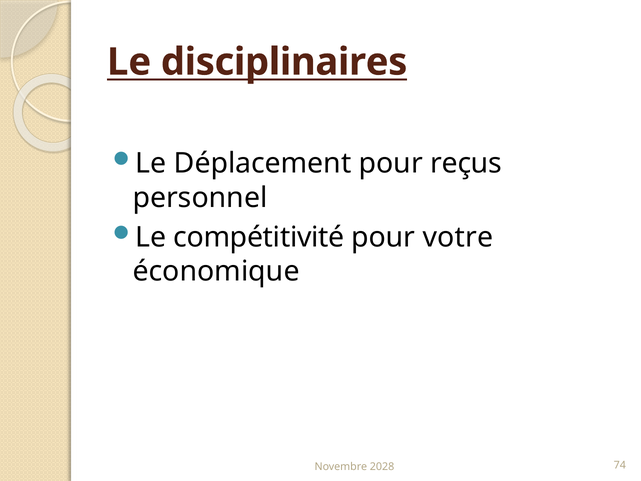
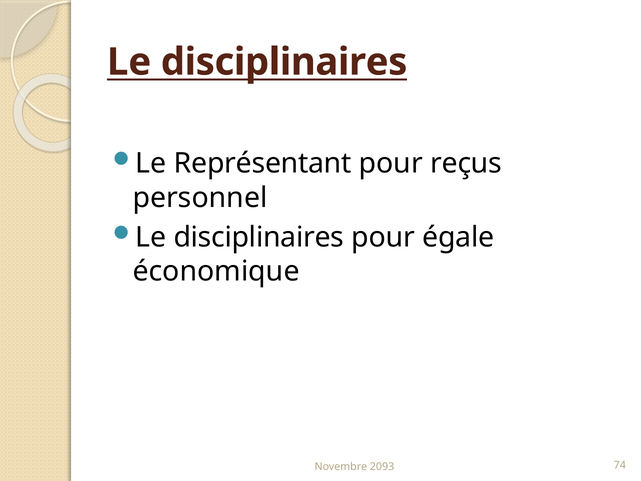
Déplacement: Déplacement -> Représentant (263, 163)
compétitivité: compétitivité -> disciplinaires (259, 237)
votre: votre -> égale (458, 237)
2028: 2028 -> 2093 (382, 467)
